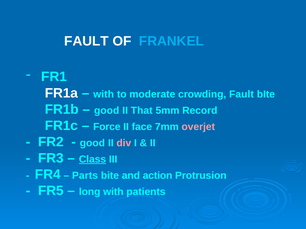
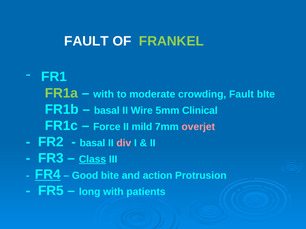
FRANKEL colour: light blue -> light green (171, 41)
FR1a colour: white -> light green (61, 93)
good: good -> basal (107, 111)
That: That -> Wire (142, 111)
Record: Record -> Clinical (200, 111)
face: face -> mild (142, 127)
good: good -> basal (92, 143)
FR4 underline: none -> present (48, 175)
Parts: Parts -> Good (85, 176)
